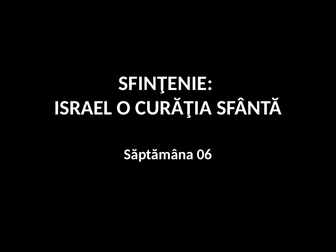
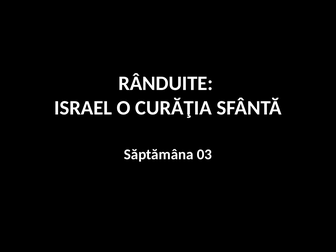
SFINŢENIE: SFINŢENIE -> RÂNDUITE (166, 83)
06: 06 -> 03 (204, 154)
